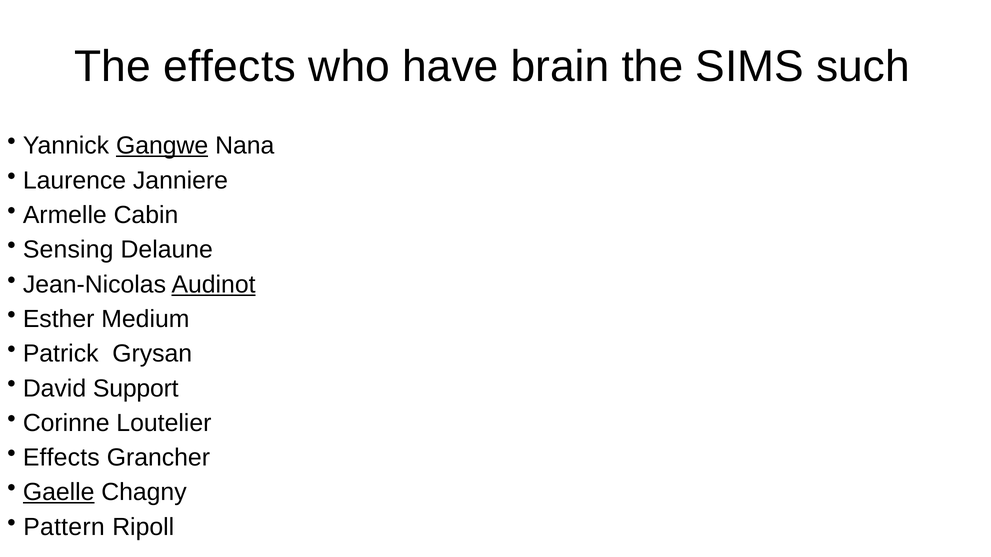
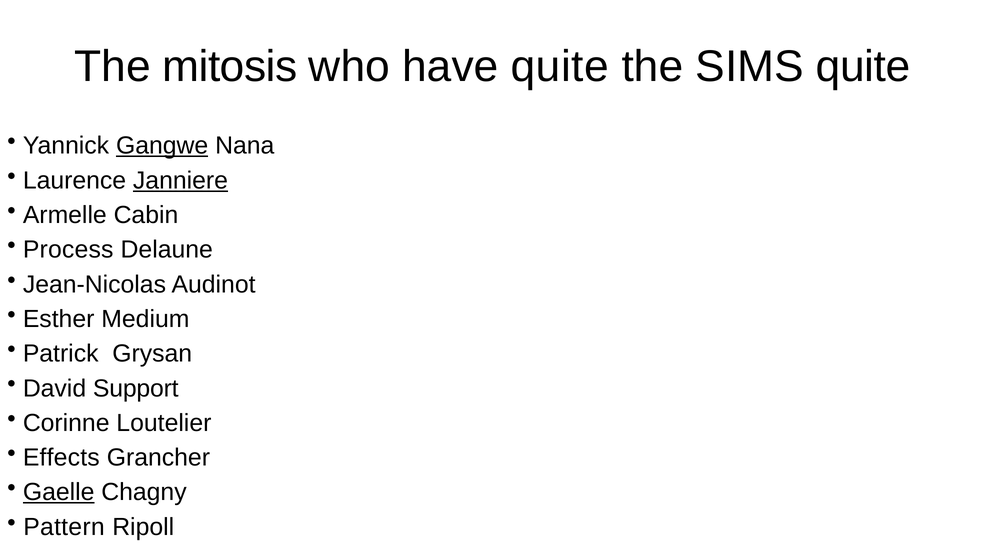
The effects: effects -> mitosis (230, 67)
have brain: brain -> quite (560, 67)
SIMS such: such -> quite (863, 67)
Janniere underline: none -> present (180, 181)
Sensing: Sensing -> Process (68, 250)
Audinot underline: present -> none (214, 285)
